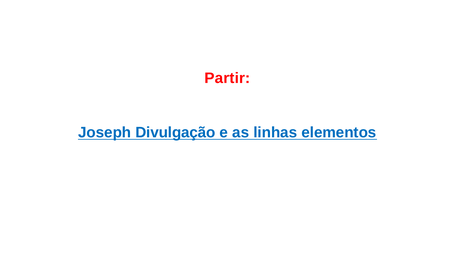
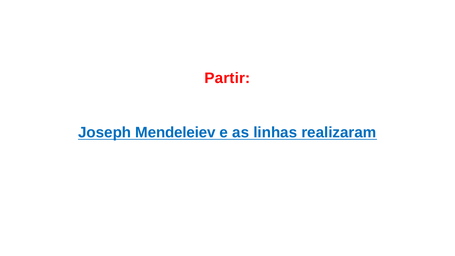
Divulgação: Divulgação -> Mendeleiev (175, 133)
elementos: elementos -> realizaram (339, 133)
